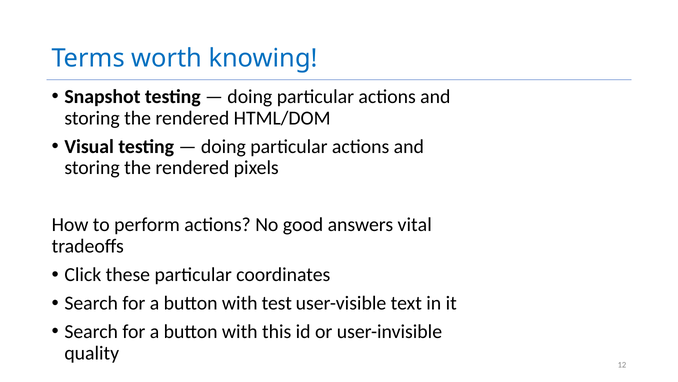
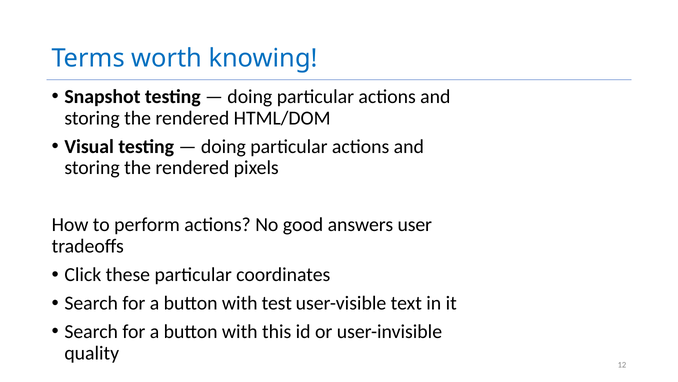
vital: vital -> user (415, 225)
